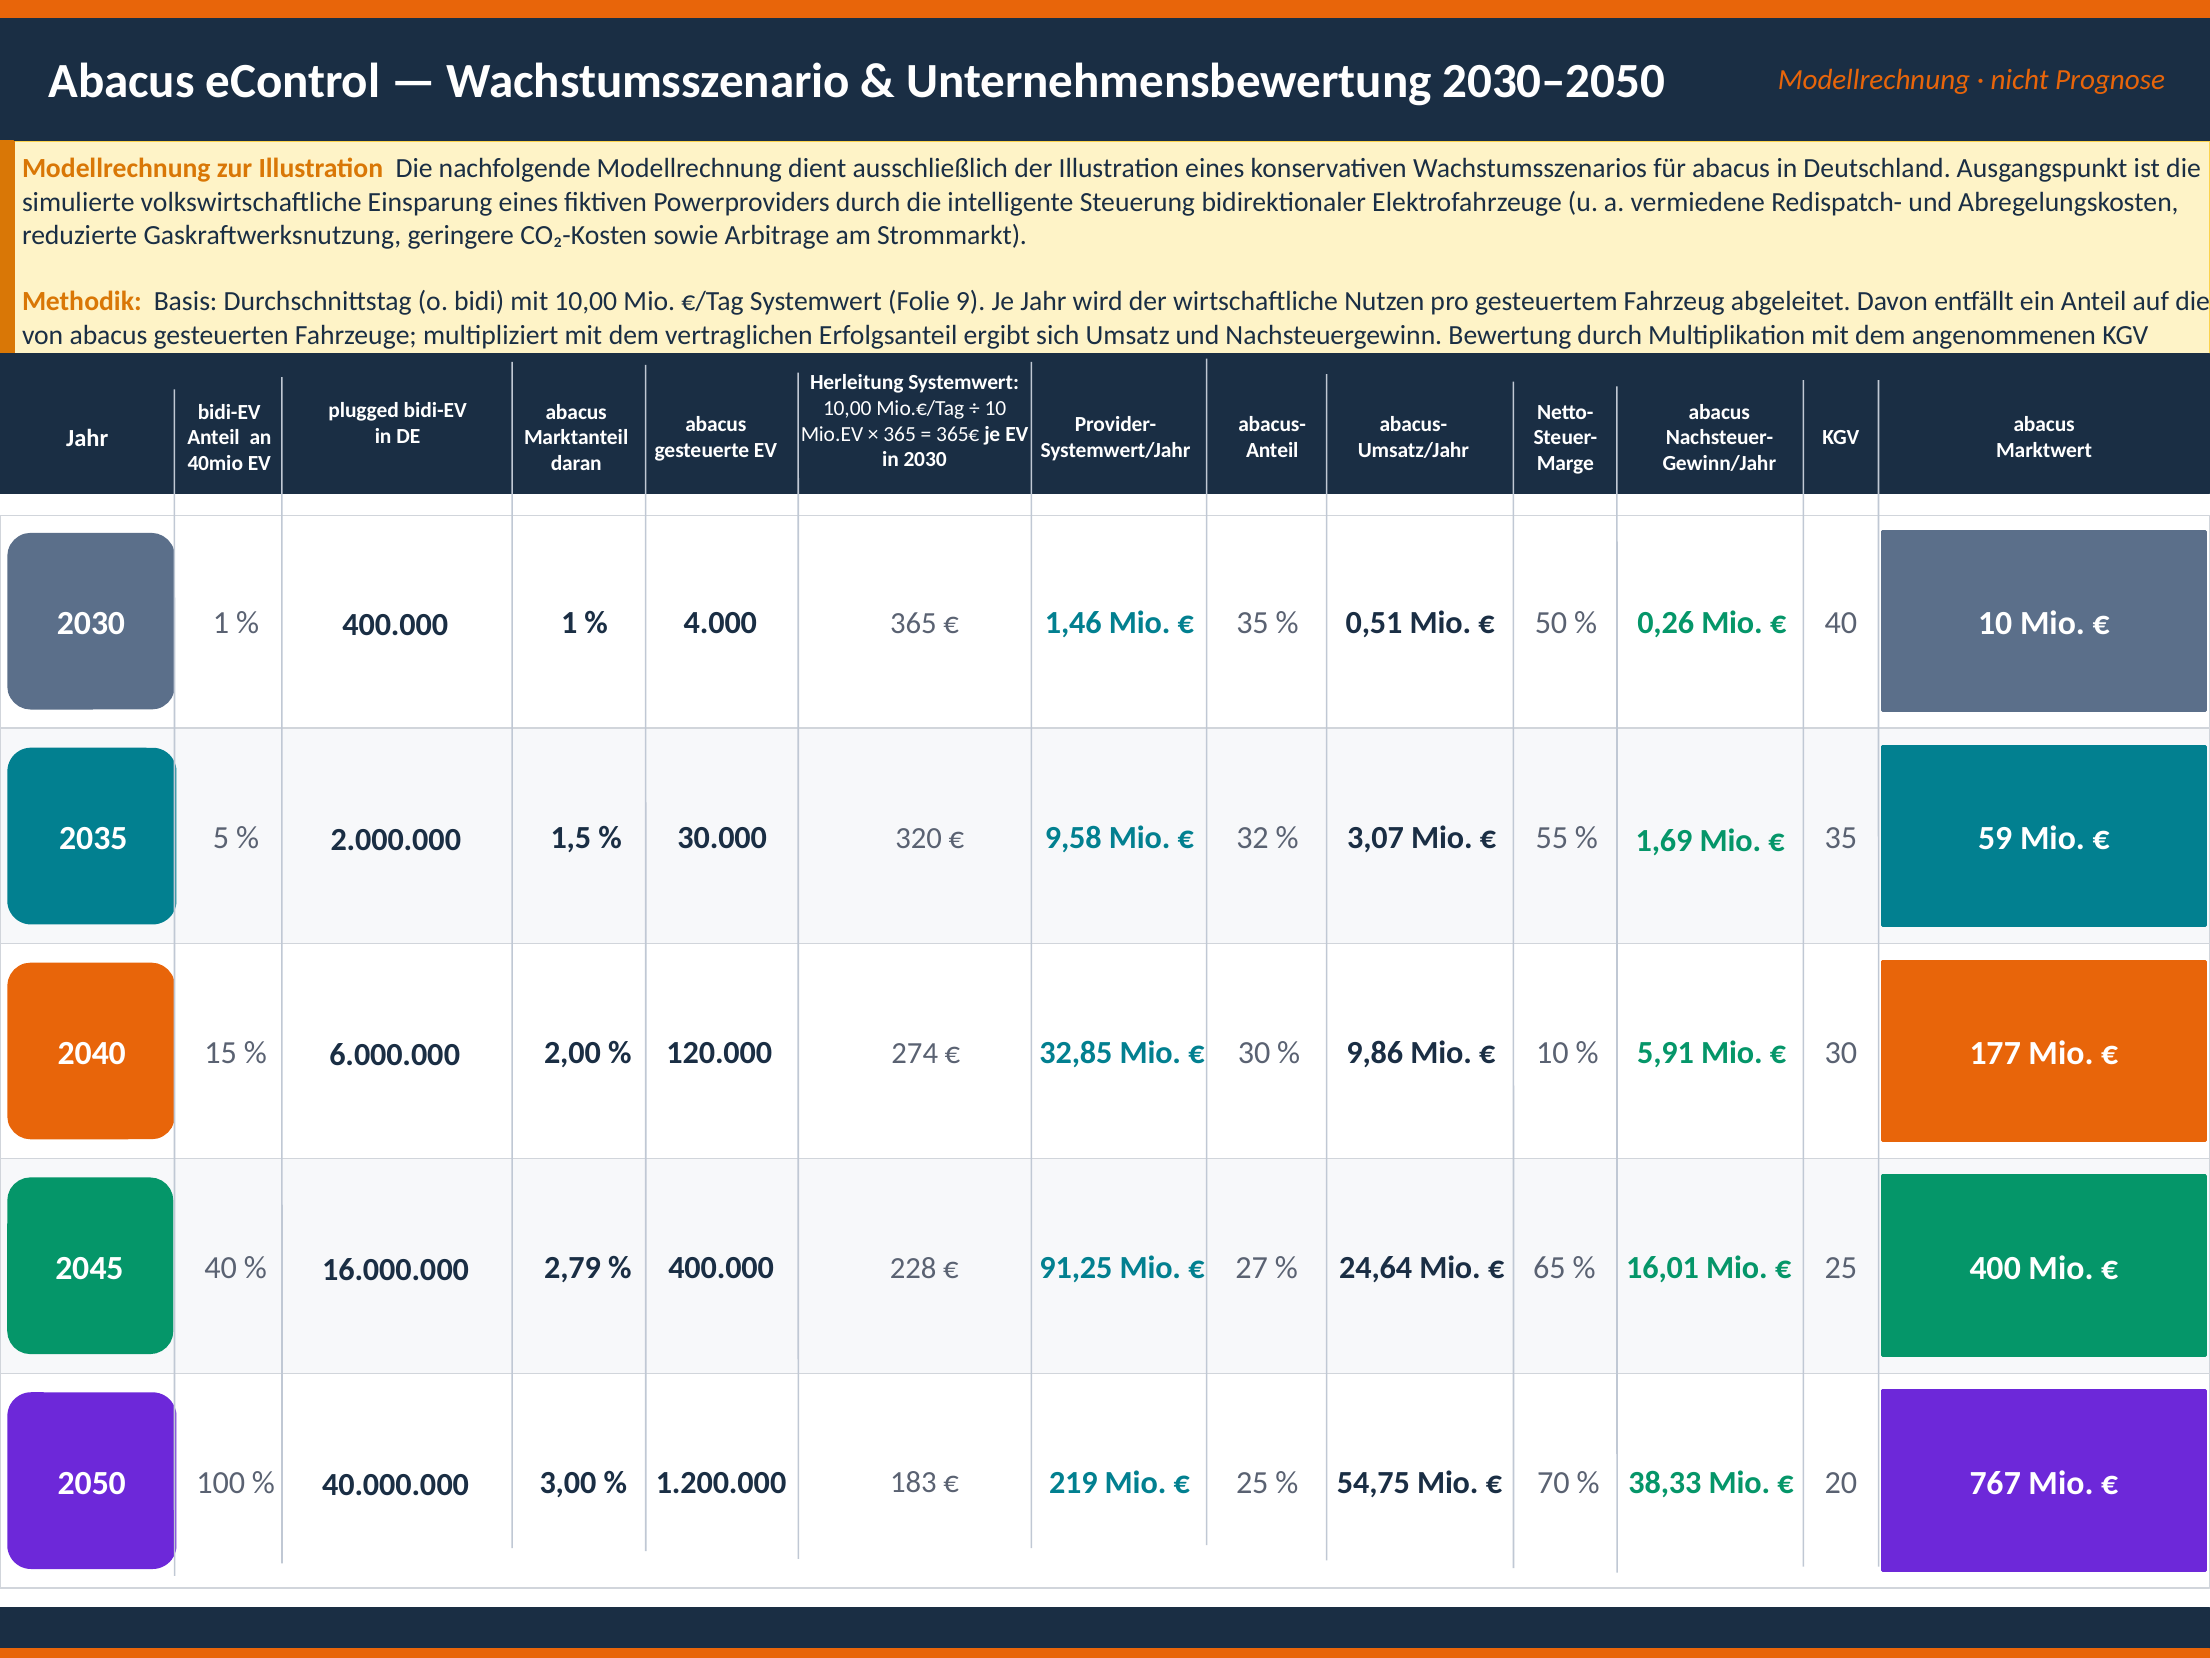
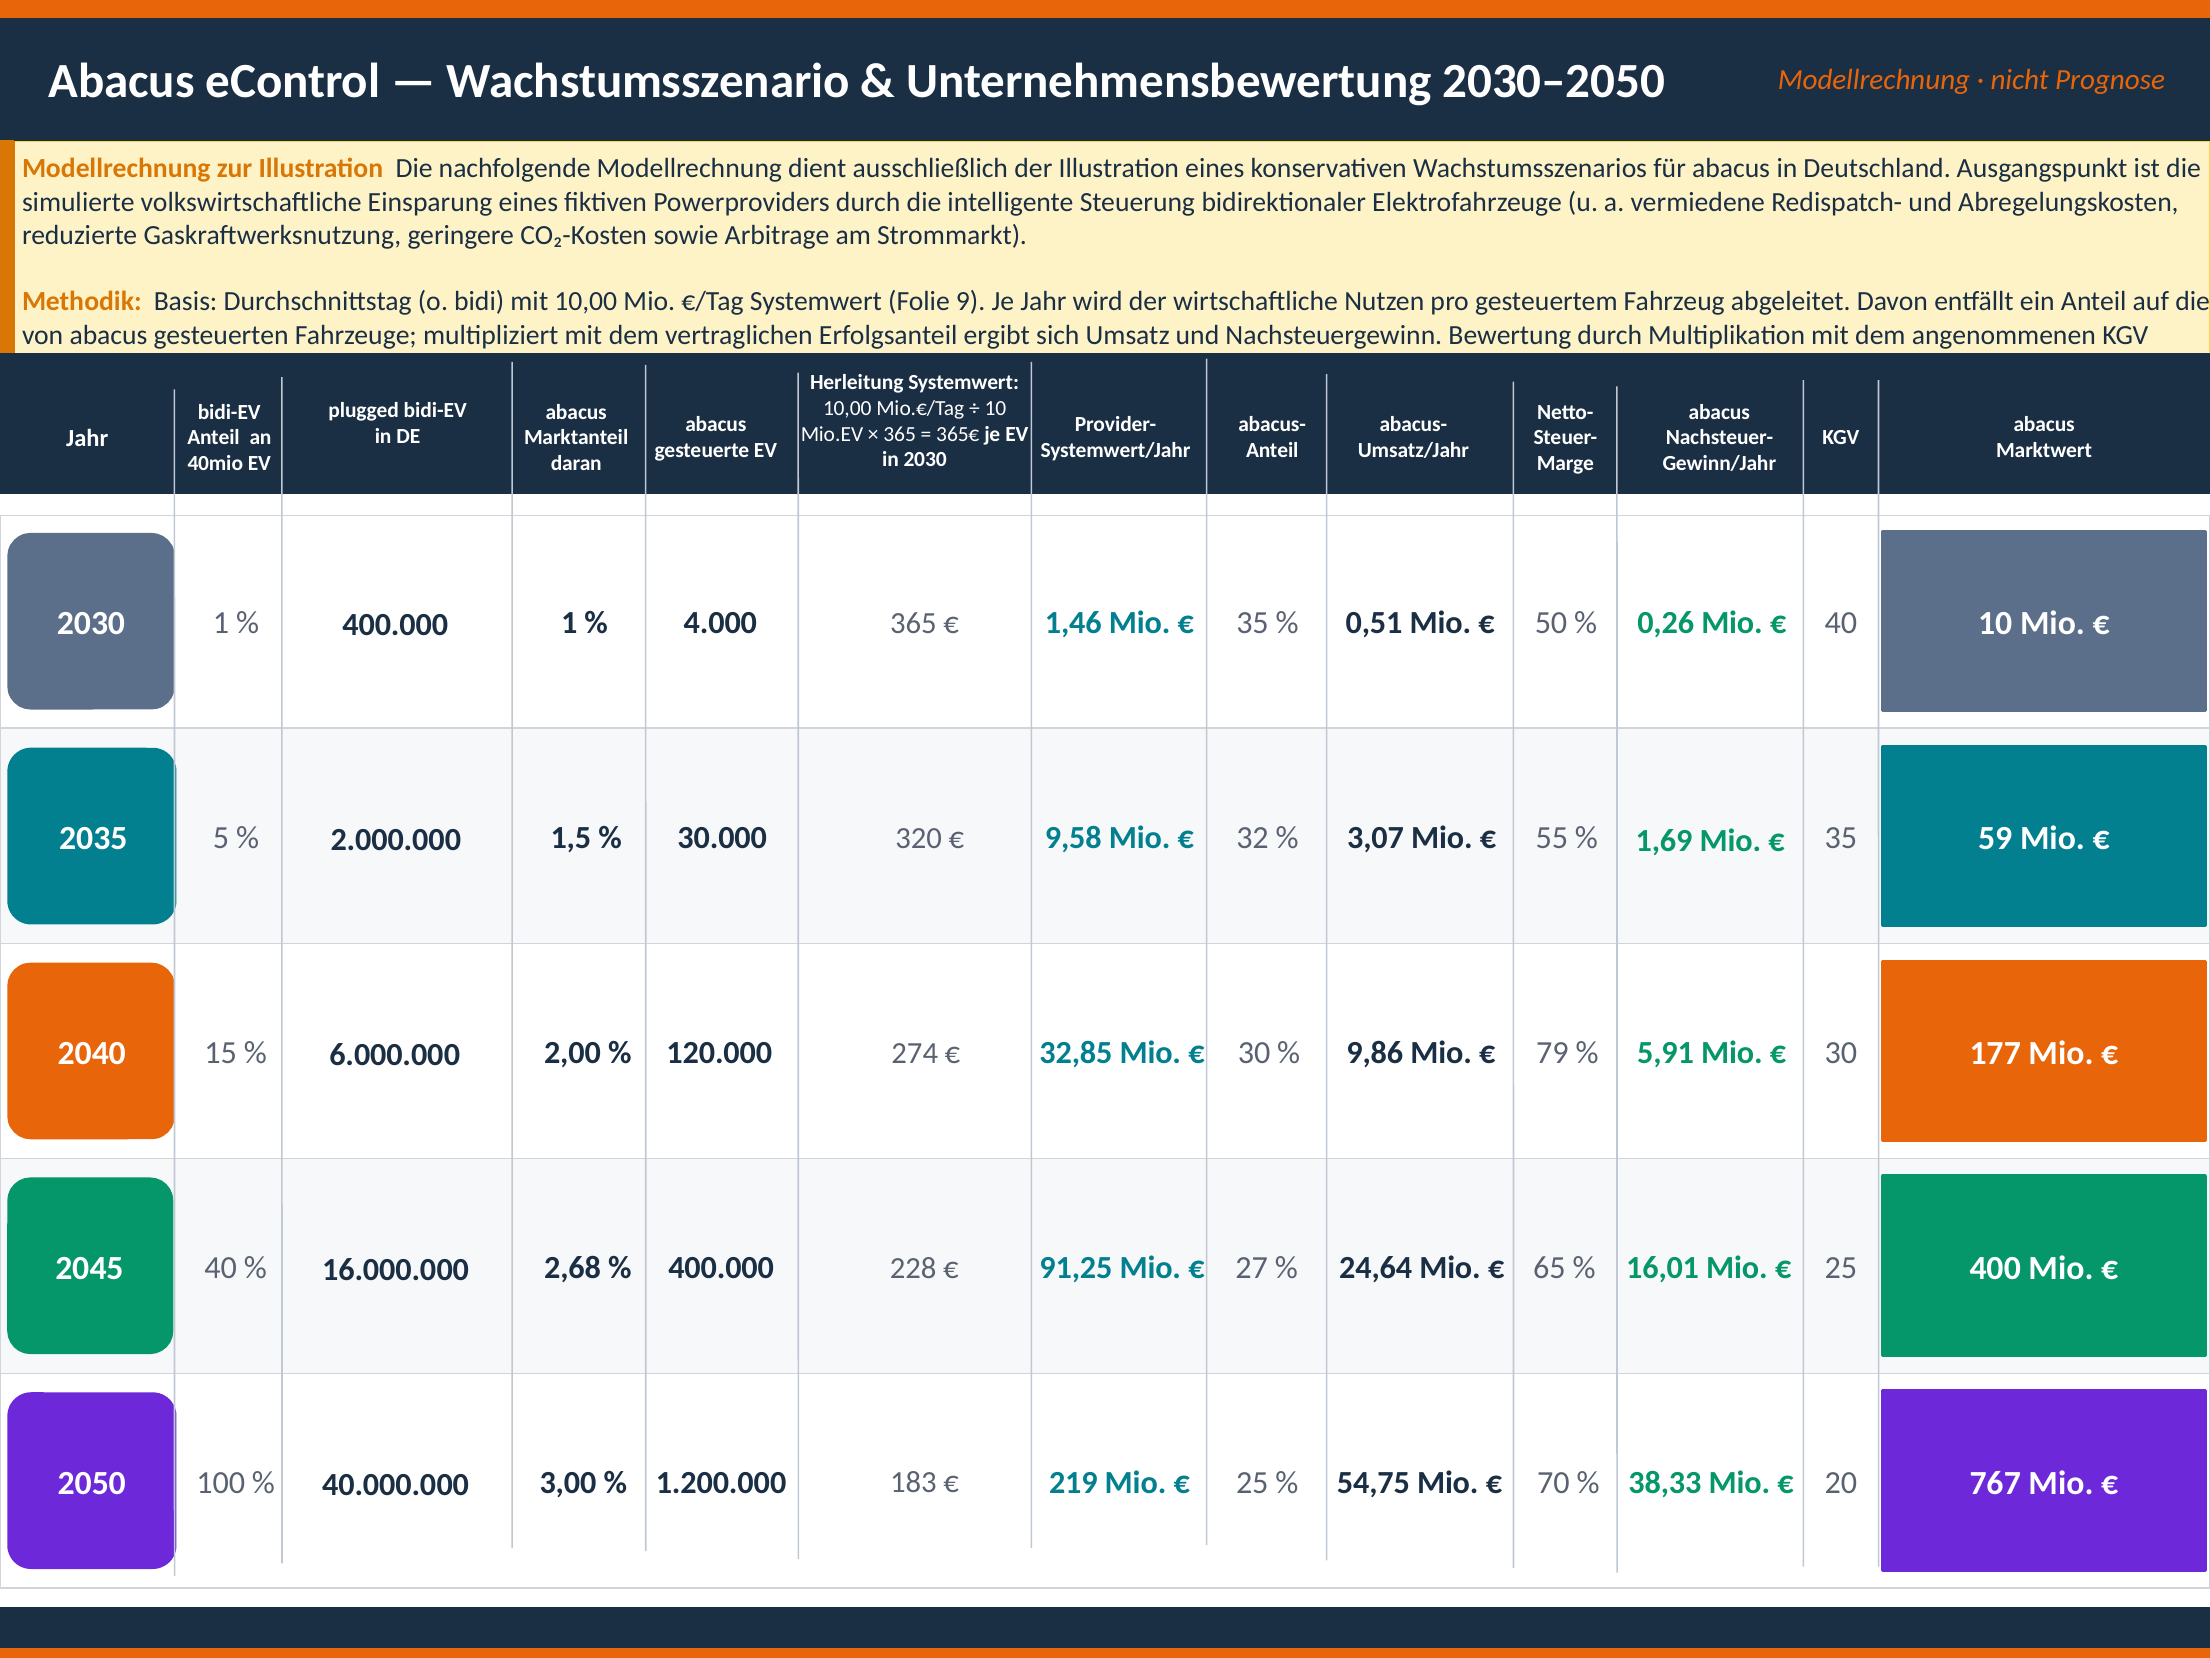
10: 10 -> 79 (1552, 1053)
2,79: 2,79 -> 2,68 (572, 1268)
